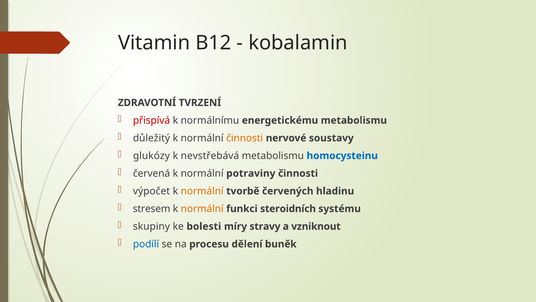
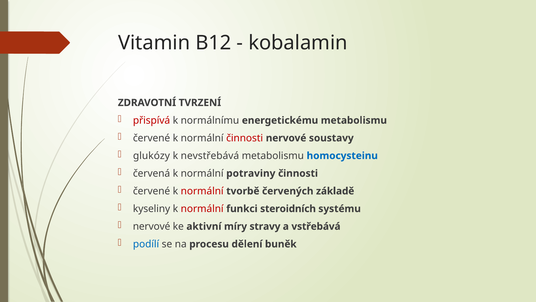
důležitý: důležitý -> červené (152, 138)
činnosti colour: orange -> red (245, 138)
výpočet: výpočet -> červené (152, 191)
normální colour: orange -> red (202, 191)
hladinu: hladinu -> základě (335, 191)
stresem: stresem -> kyseliny (152, 208)
normální colour: orange -> red (202, 208)
skupiny: skupiny -> nervové (152, 226)
bolesti: bolesti -> aktivní (204, 226)
vzniknout: vzniknout -> vstřebává (316, 226)
